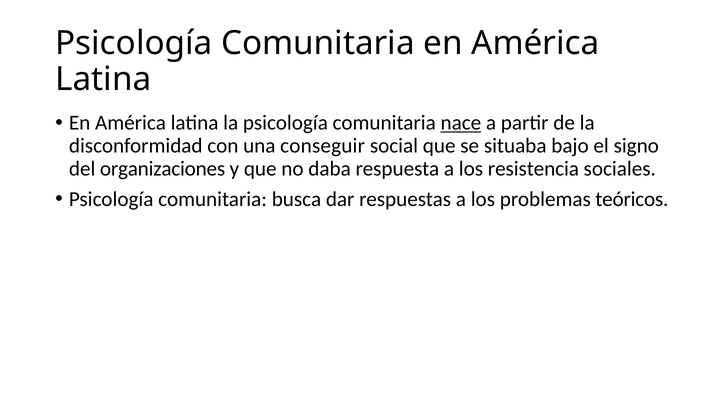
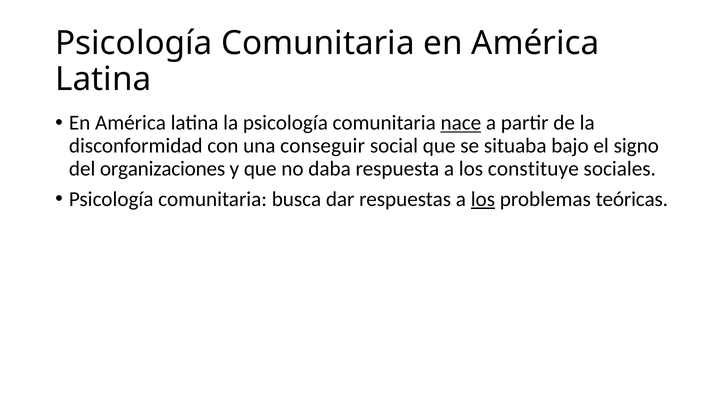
resistencia: resistencia -> constituye (533, 168)
los underline: none -> present (483, 199)
teóricos: teóricos -> teóricas (632, 199)
